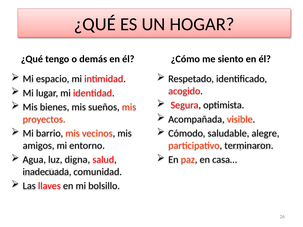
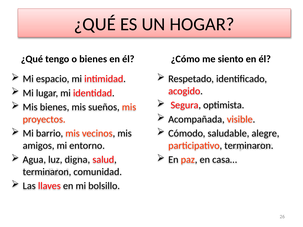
o demás: demás -> bienes (93, 59)
inadecuada: inadecuada -> terminaron (47, 172)
